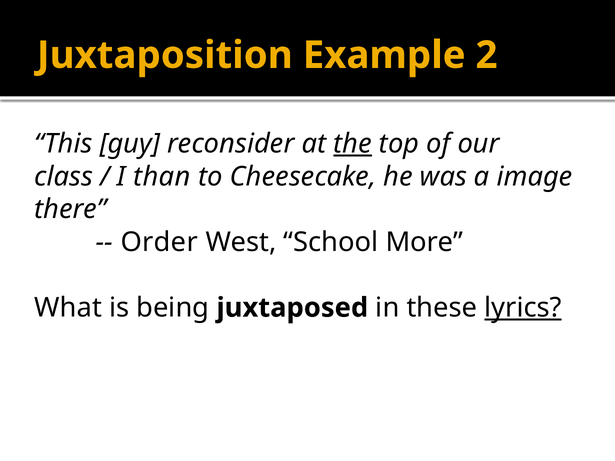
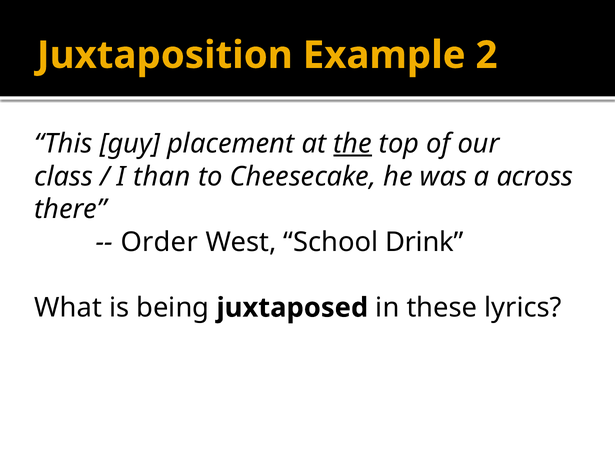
reconsider: reconsider -> placement (231, 144)
image: image -> across (535, 177)
More: More -> Drink (424, 242)
lyrics underline: present -> none (523, 308)
